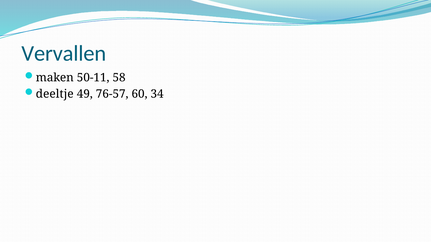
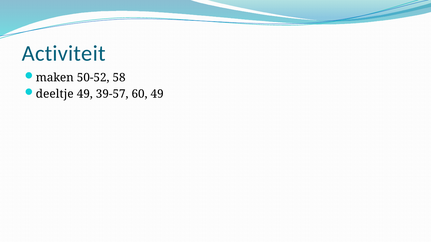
Vervallen: Vervallen -> Activiteit (64, 53)
50-11: 50-11 -> 50-52 (93, 78)
76-57: 76-57 -> 39-57 (112, 94)
60 34: 34 -> 49 (157, 94)
